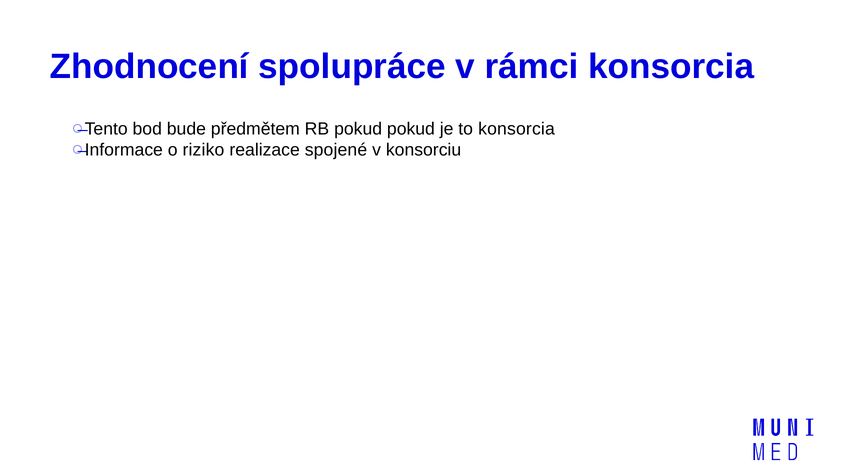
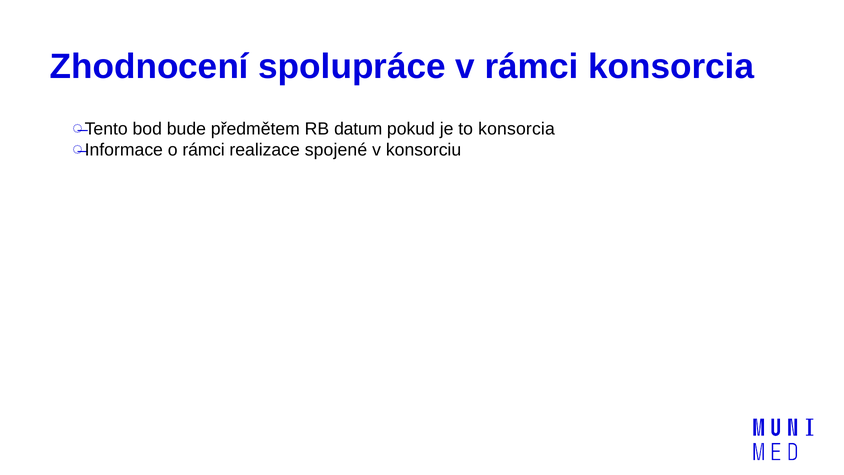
RB pokud: pokud -> datum (358, 129)
o riziko: riziko -> rámci (204, 150)
